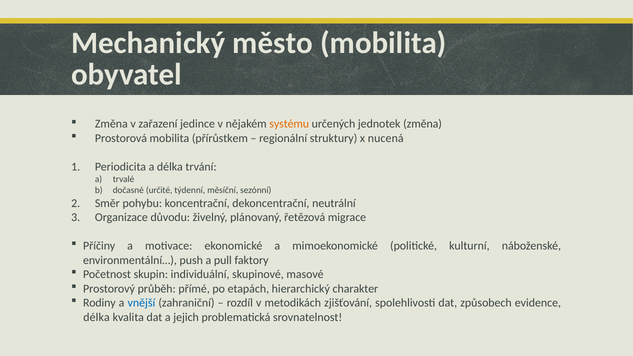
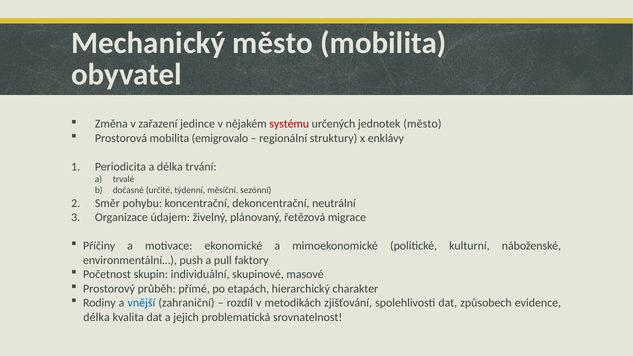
systému colour: orange -> red (289, 124)
jednotek změna: změna -> město (422, 124)
přírůstkem: přírůstkem -> emigrovalo (220, 138)
nucená: nucená -> enklávy (386, 138)
důvodu: důvodu -> údajem (170, 217)
